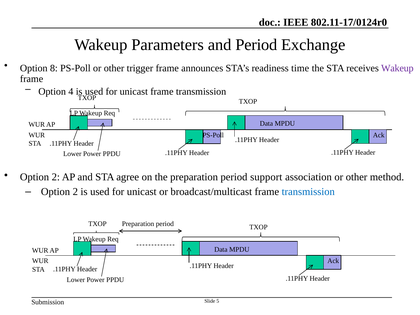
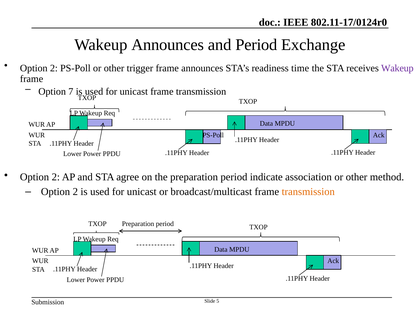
Wakeup Parameters: Parameters -> Announces (168, 45)
8: 8 -> 2 (54, 68)
4: 4 -> 7 (71, 92)
support: support -> indicate (266, 177)
transmission colour: blue -> orange (308, 192)
